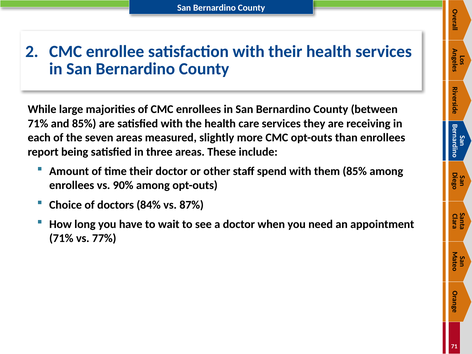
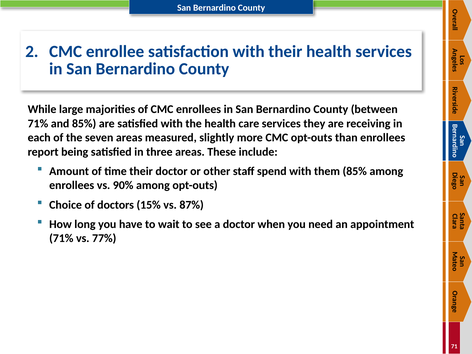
84%: 84% -> 15% (149, 205)
